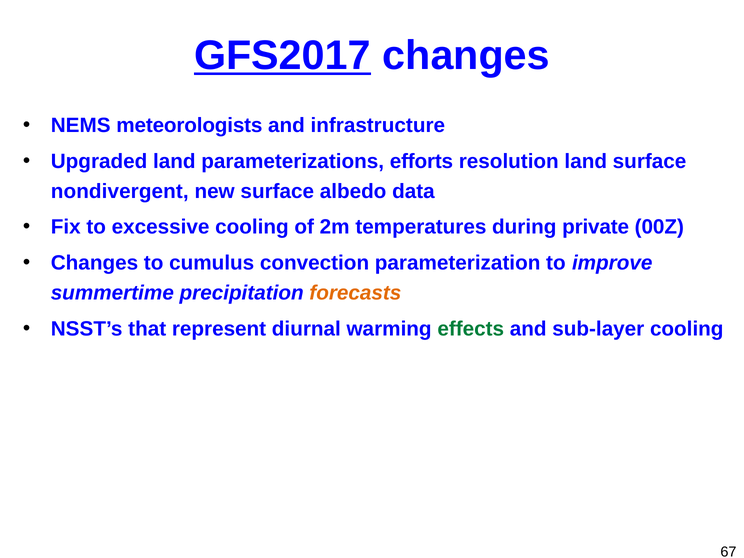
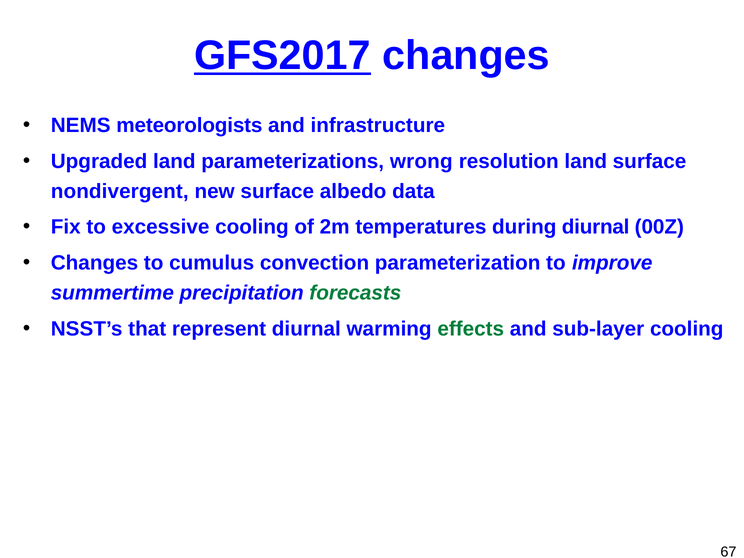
efforts: efforts -> wrong (421, 161)
during private: private -> diurnal (596, 227)
forecasts colour: orange -> green (355, 293)
